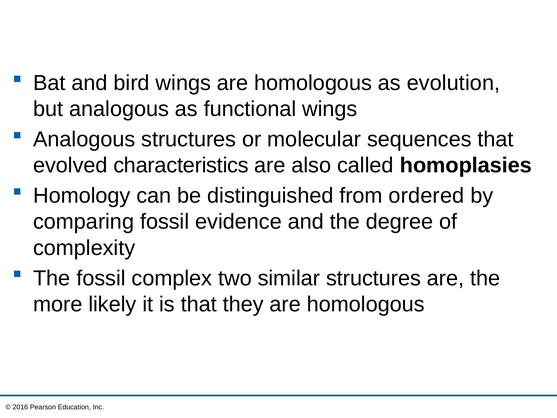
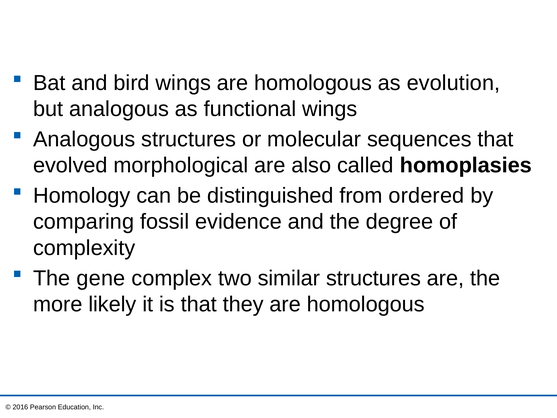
characteristics: characteristics -> morphological (181, 165)
The fossil: fossil -> gene (101, 278)
